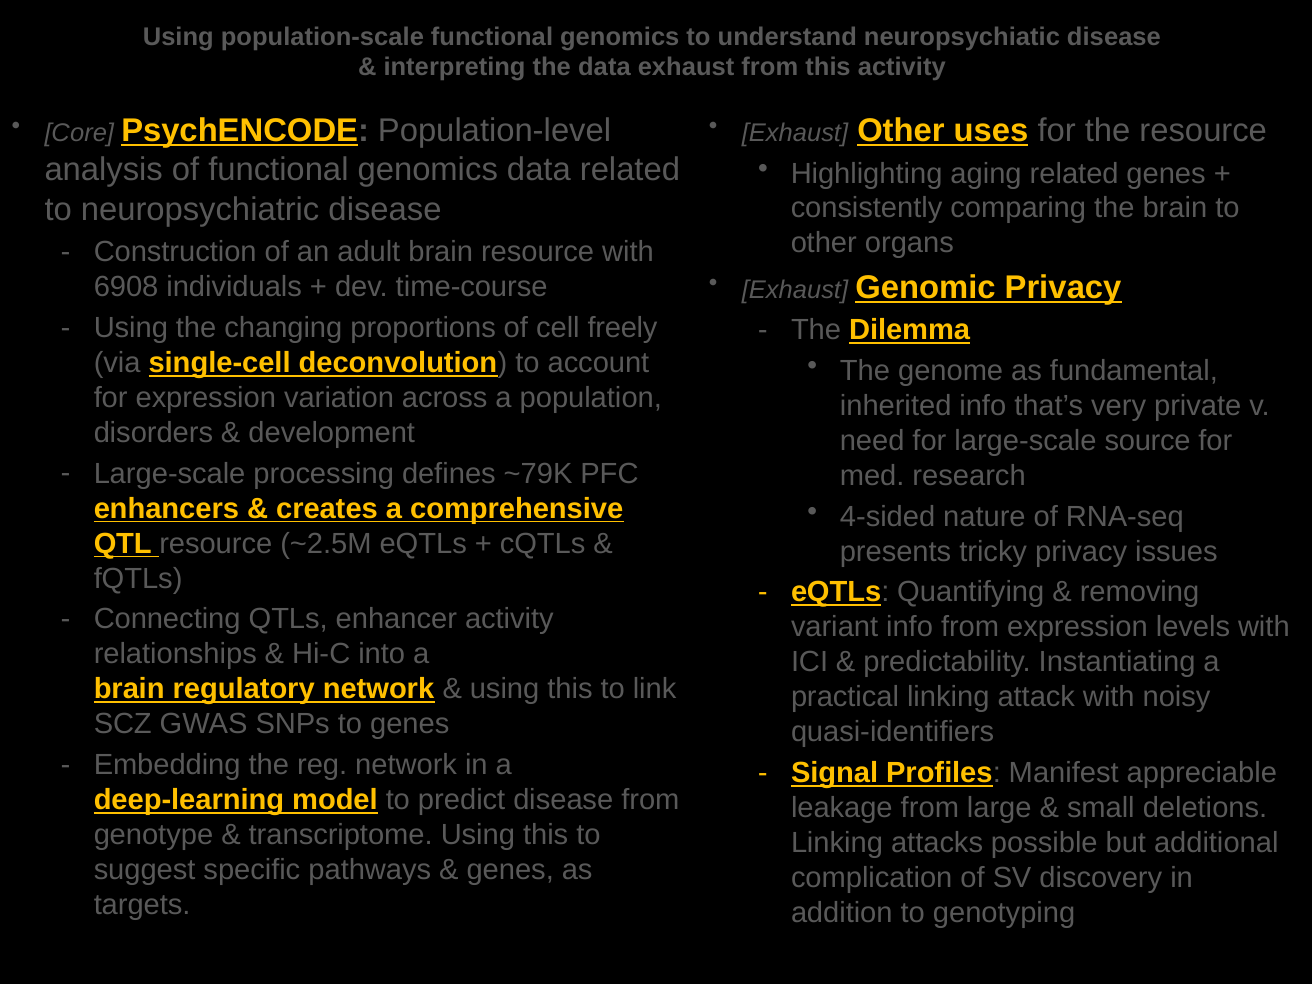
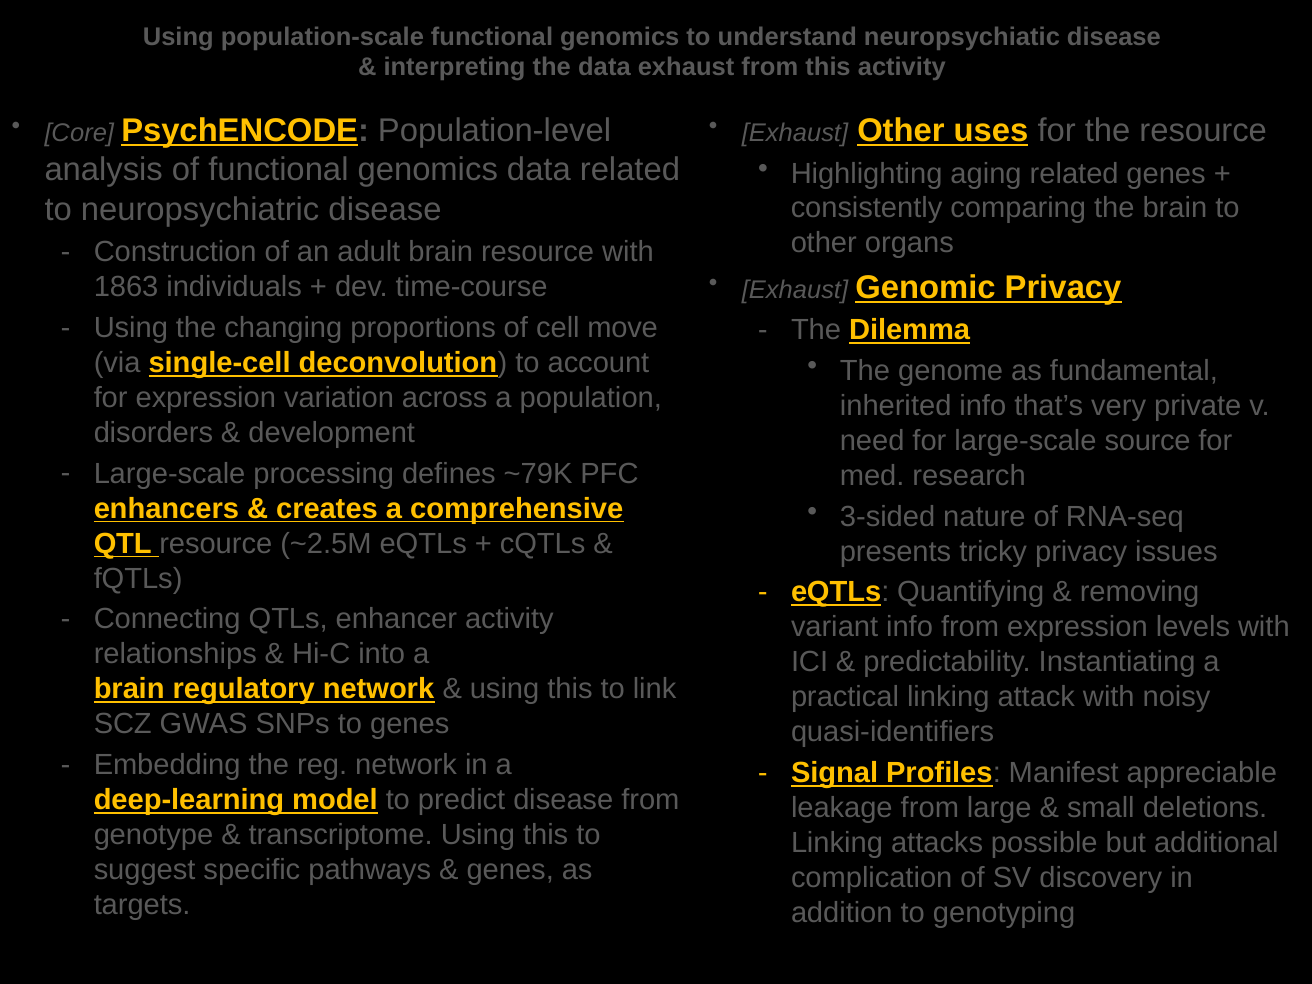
6908: 6908 -> 1863 (126, 287)
freely: freely -> move (623, 328)
4-sided: 4-sided -> 3-sided (888, 517)
